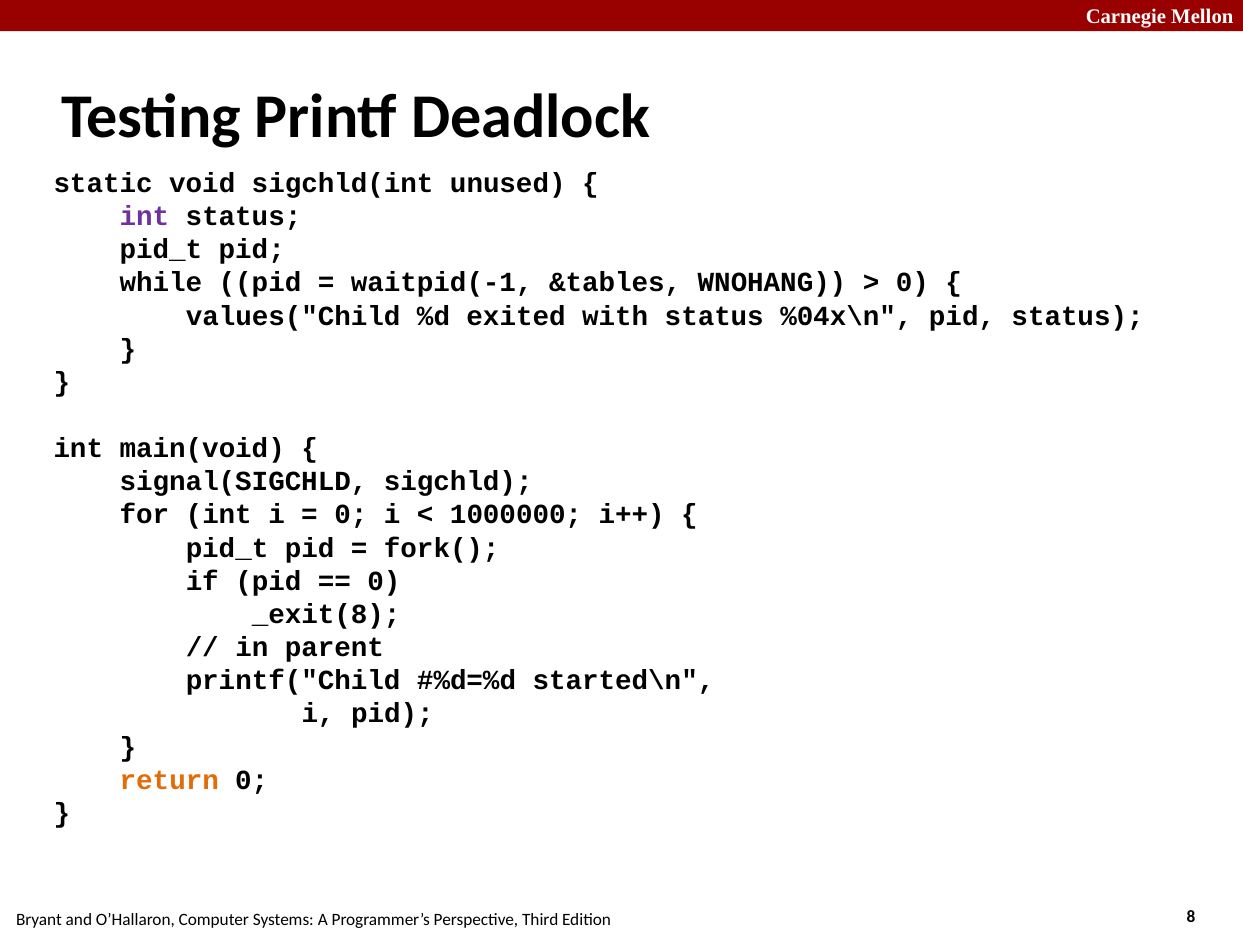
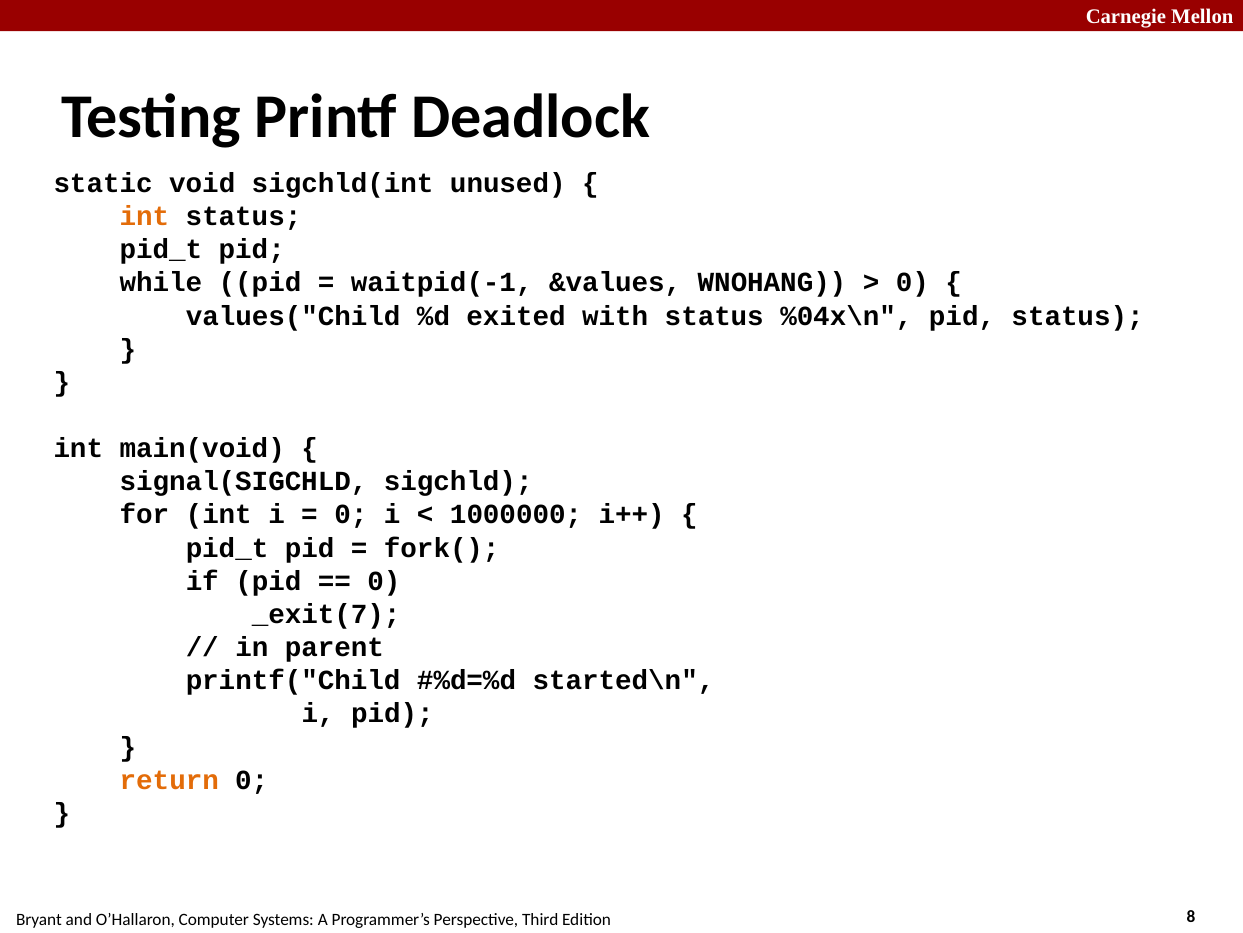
int colour: purple -> orange (144, 216)
&tables: &tables -> &values (615, 283)
_exit(8: _exit(8 -> _exit(7 (326, 614)
